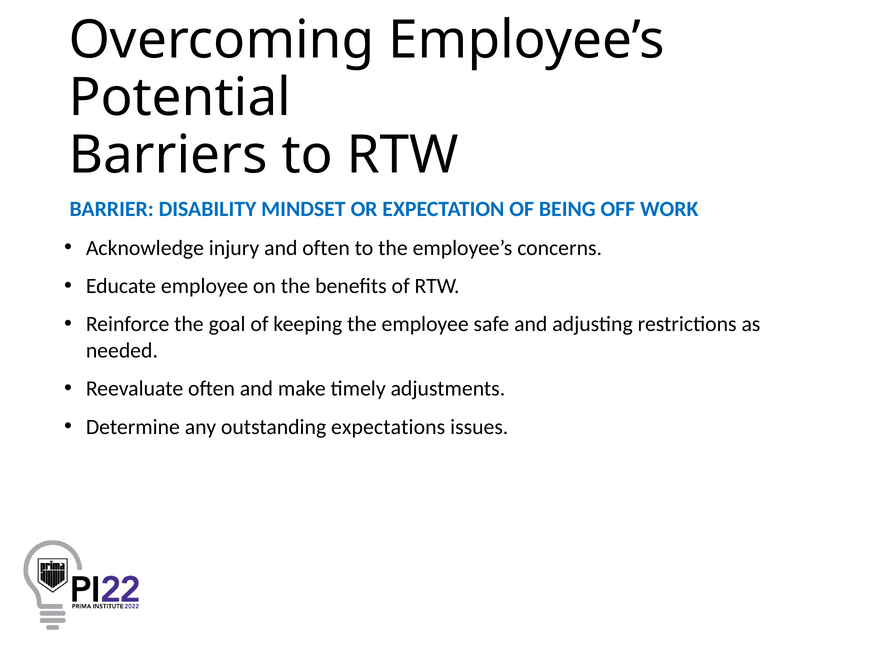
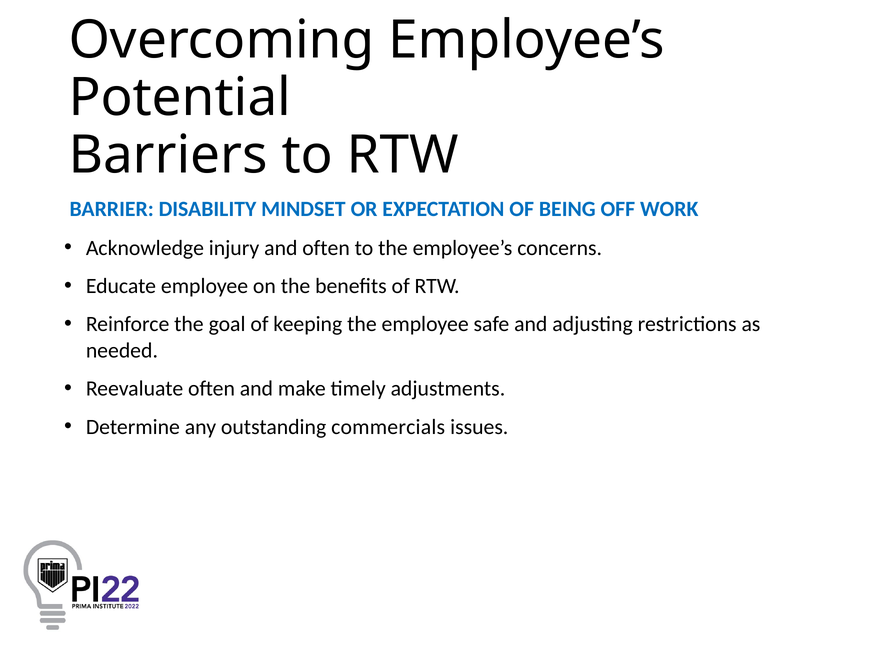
expectations: expectations -> commercials (388, 427)
